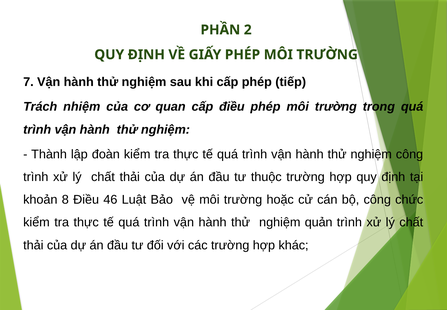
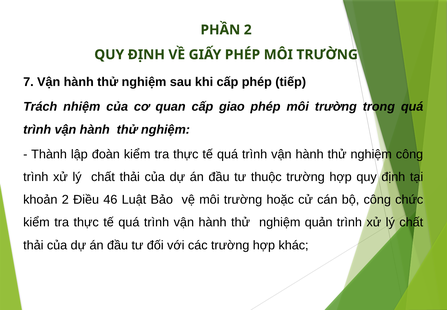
cấp điều: điều -> giao (232, 107)
khoản 8: 8 -> 2 (65, 199)
